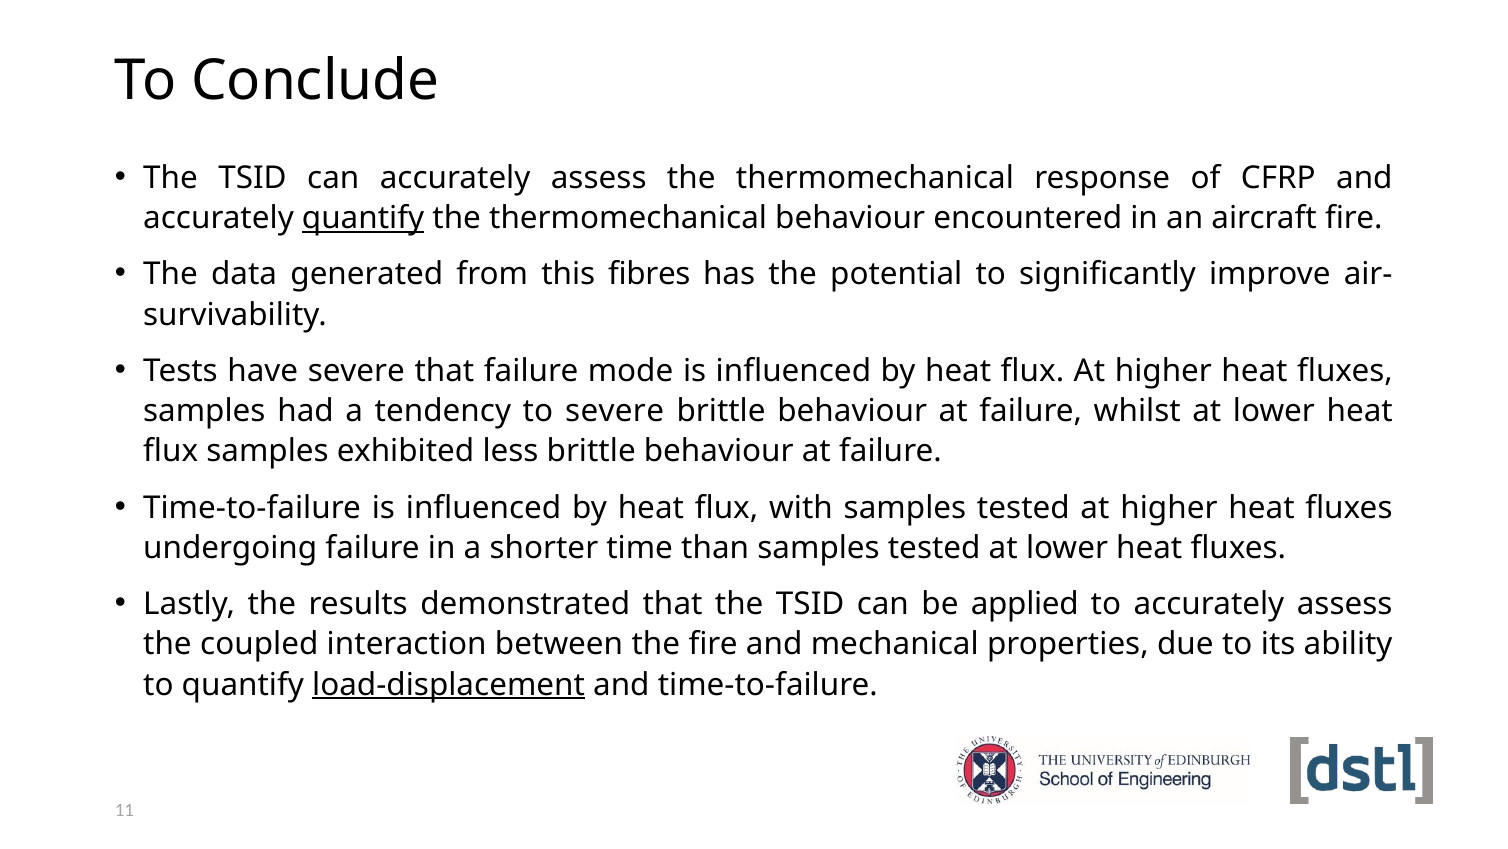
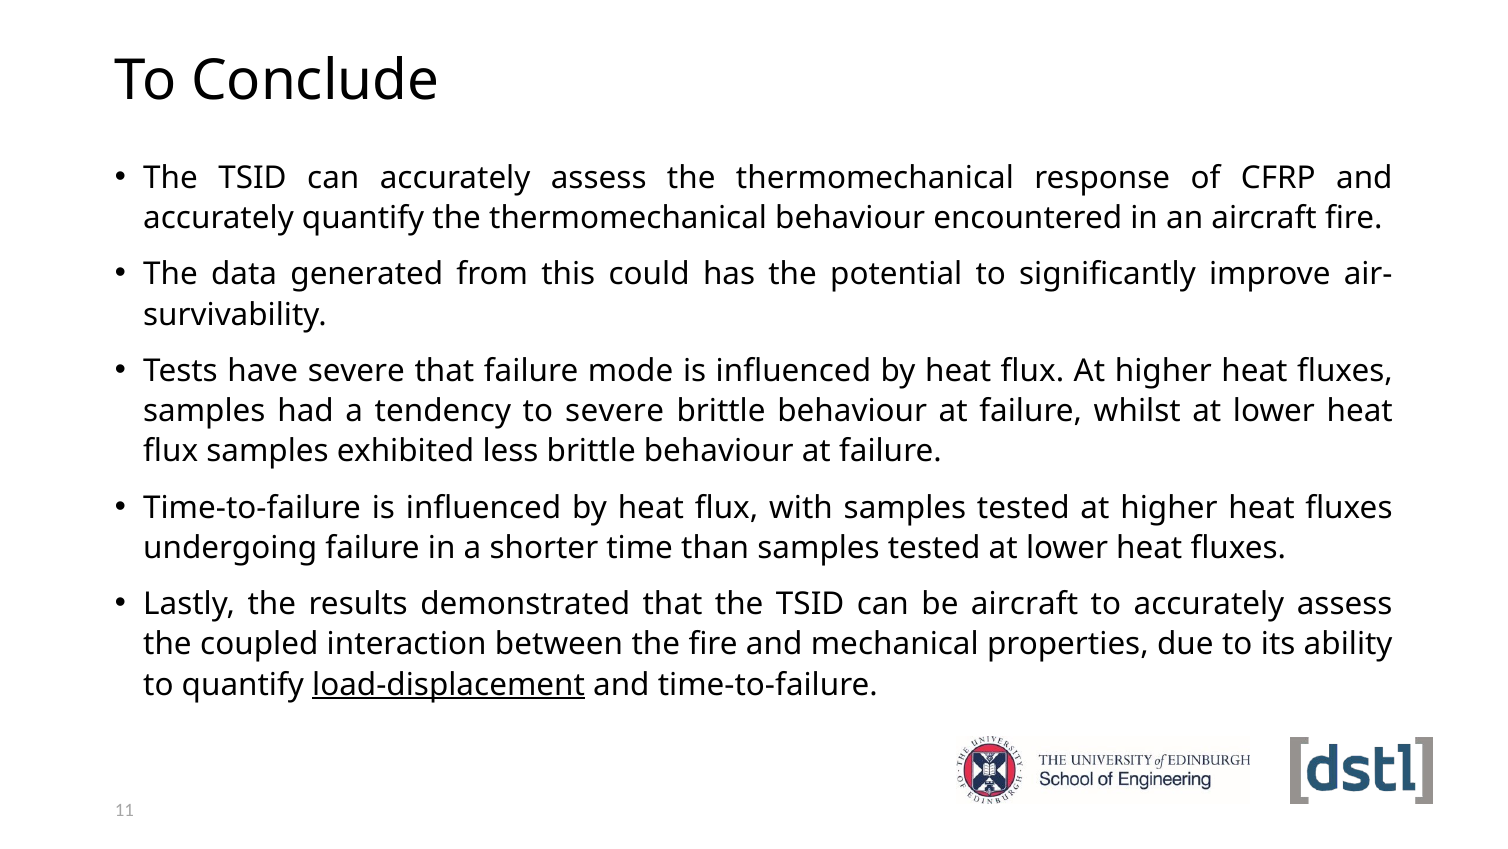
quantify underline: present -> none (363, 218)
fibres: fibres -> could (649, 274)
be applied: applied -> aircraft (1025, 604)
